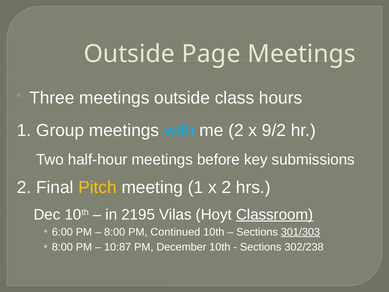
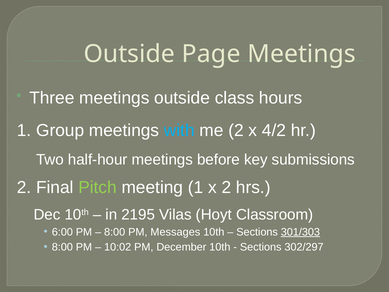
9/2: 9/2 -> 4/2 (274, 130)
Pitch colour: yellow -> light green (98, 187)
Classroom underline: present -> none (275, 214)
Continued: Continued -> Messages (175, 232)
10:87: 10:87 -> 10:02 (118, 247)
302/238: 302/238 -> 302/297 (304, 247)
